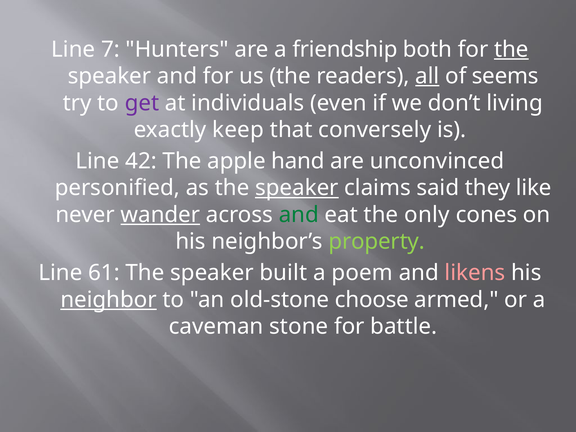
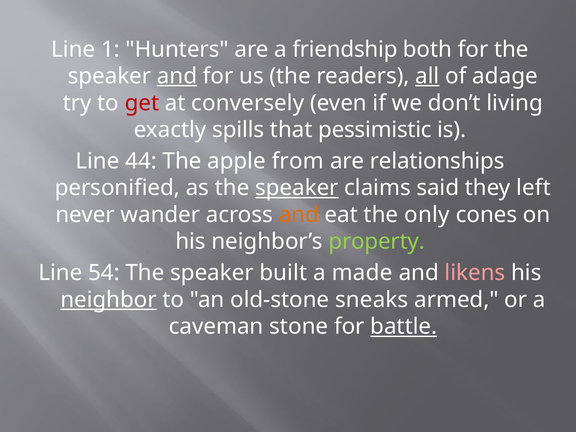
7: 7 -> 1 (110, 49)
the underline: present -> none (511, 49)
and underline: none -> present (177, 76)
seems: seems -> adage (505, 76)
get colour: purple -> red (142, 103)
individuals: individuals -> conversely (248, 103)
keep: keep -> spills (238, 130)
conversely: conversely -> pessimistic (375, 130)
42: 42 -> 44 (141, 161)
hand: hand -> from (298, 161)
unconvinced: unconvinced -> relationships (437, 161)
like: like -> left (533, 188)
wander underline: present -> none (160, 215)
and colour: green -> orange (299, 215)
61: 61 -> 54 (104, 273)
poem: poem -> made (362, 273)
choose: choose -> sneaks (372, 300)
battle underline: none -> present (404, 327)
